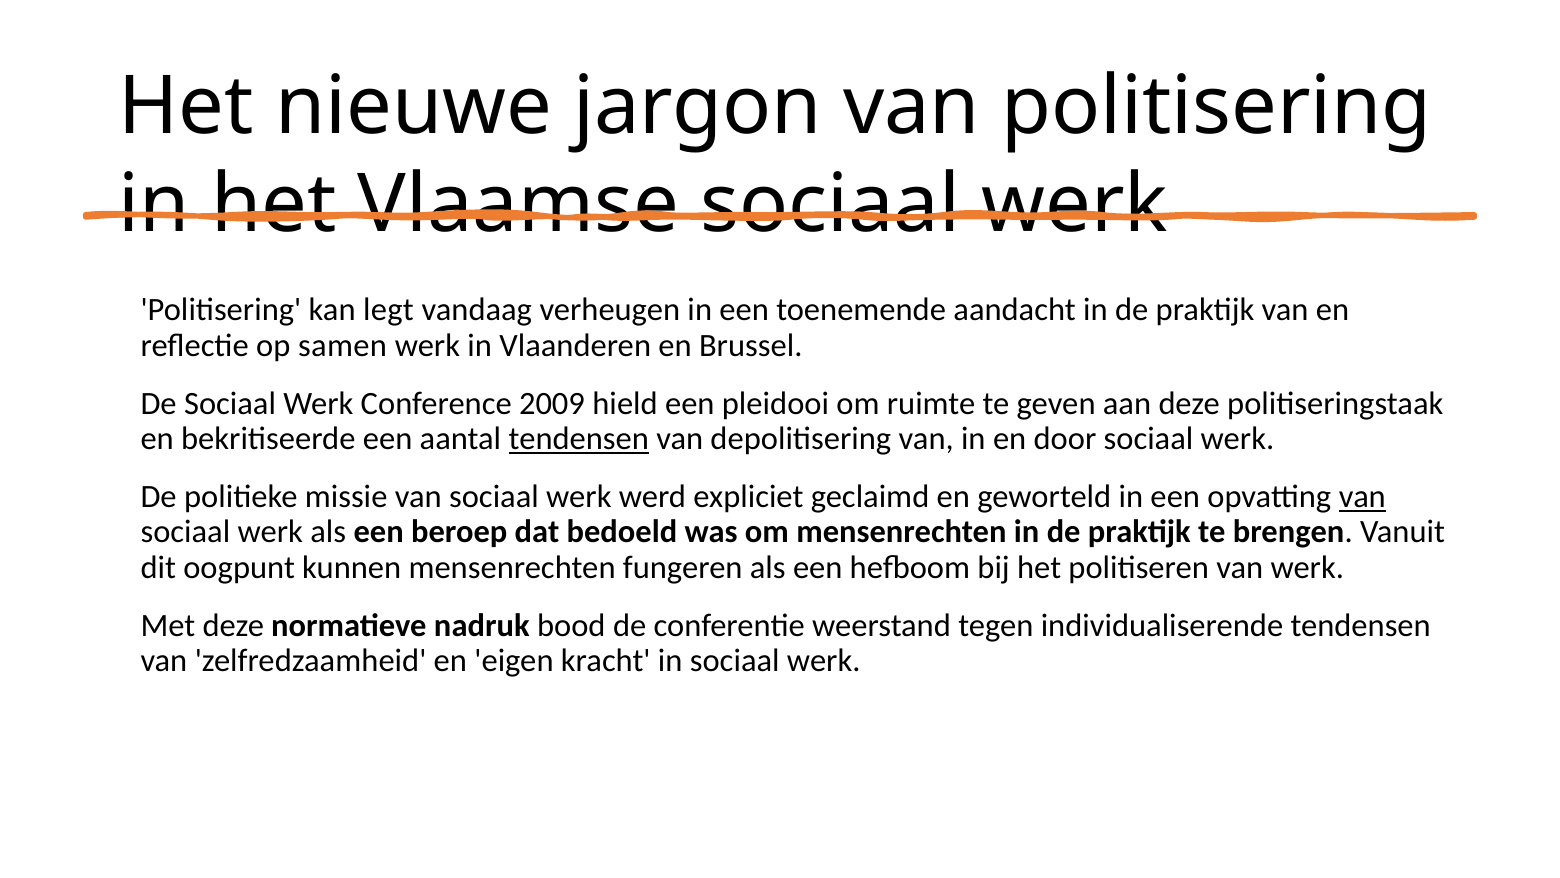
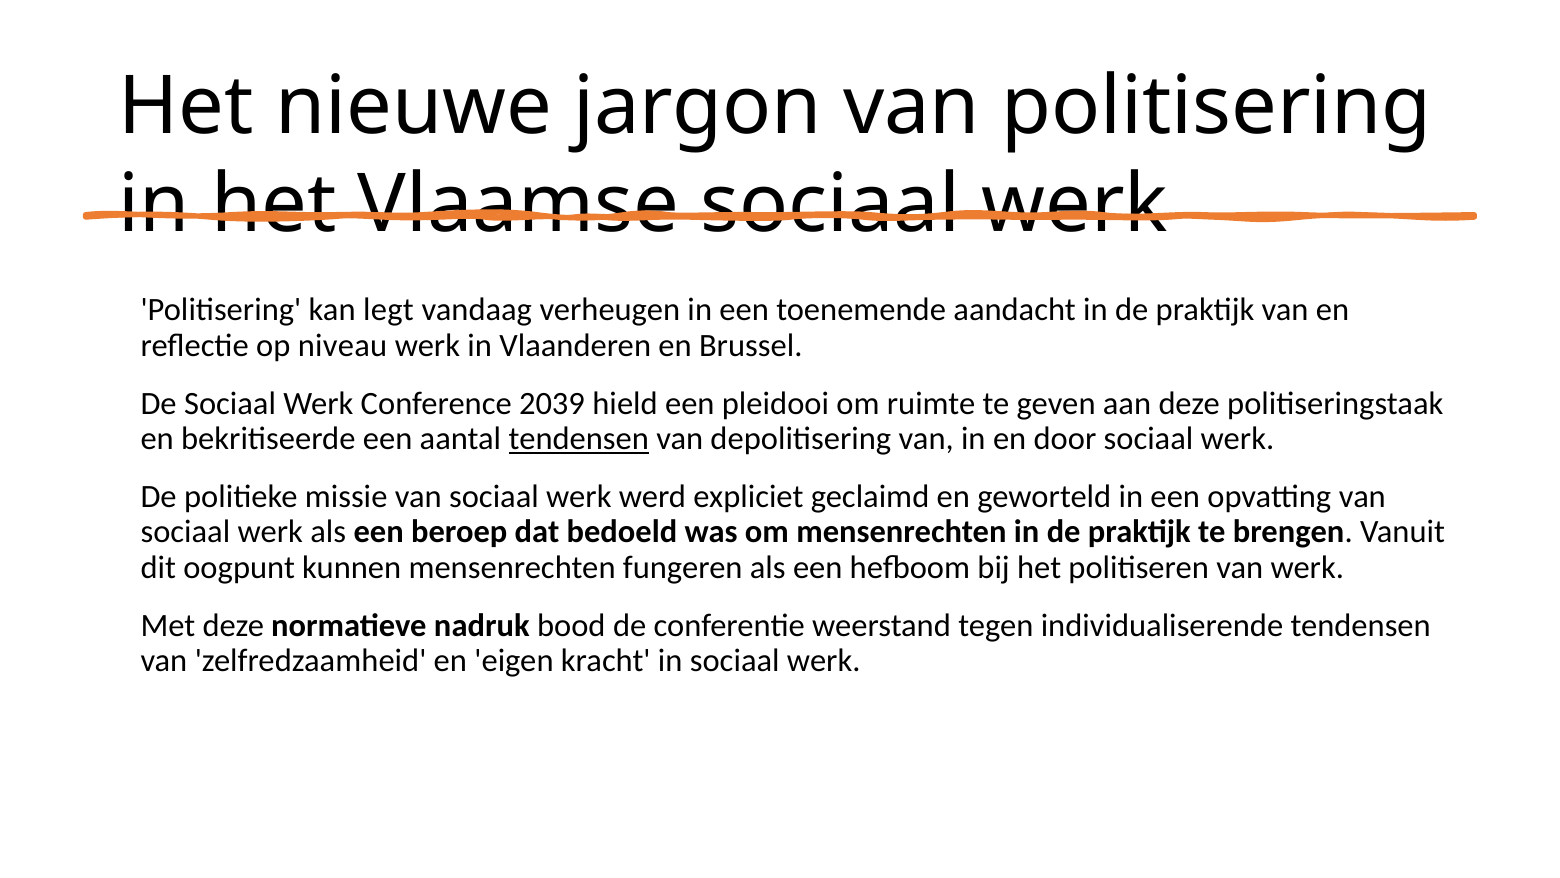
samen: samen -> niveau (342, 345)
2009: 2009 -> 2039 (552, 403)
van underline: present -> none (1362, 497)
